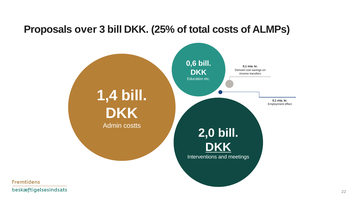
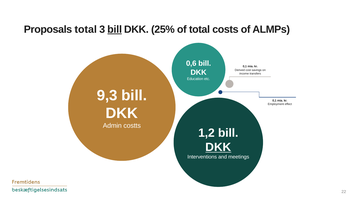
Proposals over: over -> total (86, 29)
bill underline: none -> present (115, 29)
1,4: 1,4 -> 9,3 (107, 96)
2,0: 2,0 -> 1,2 (207, 133)
